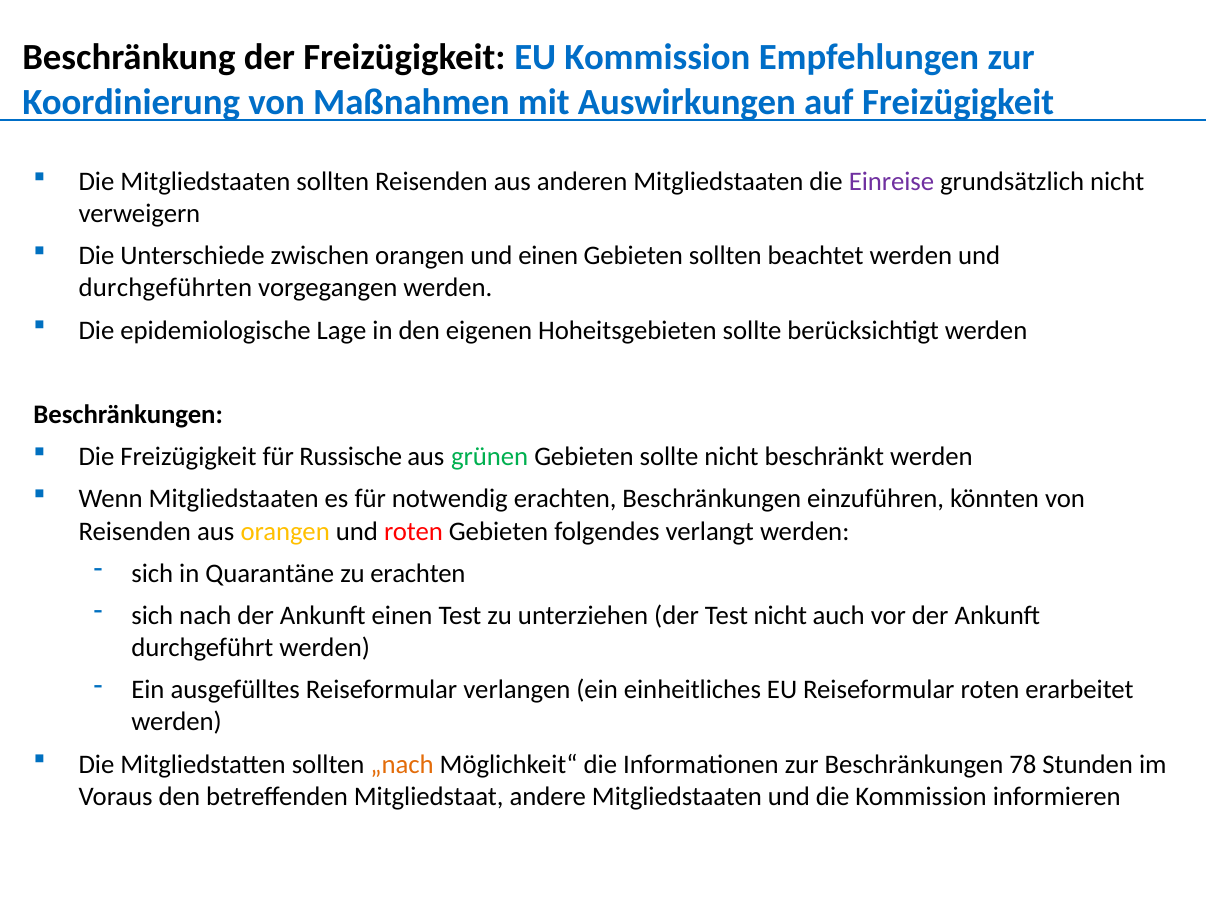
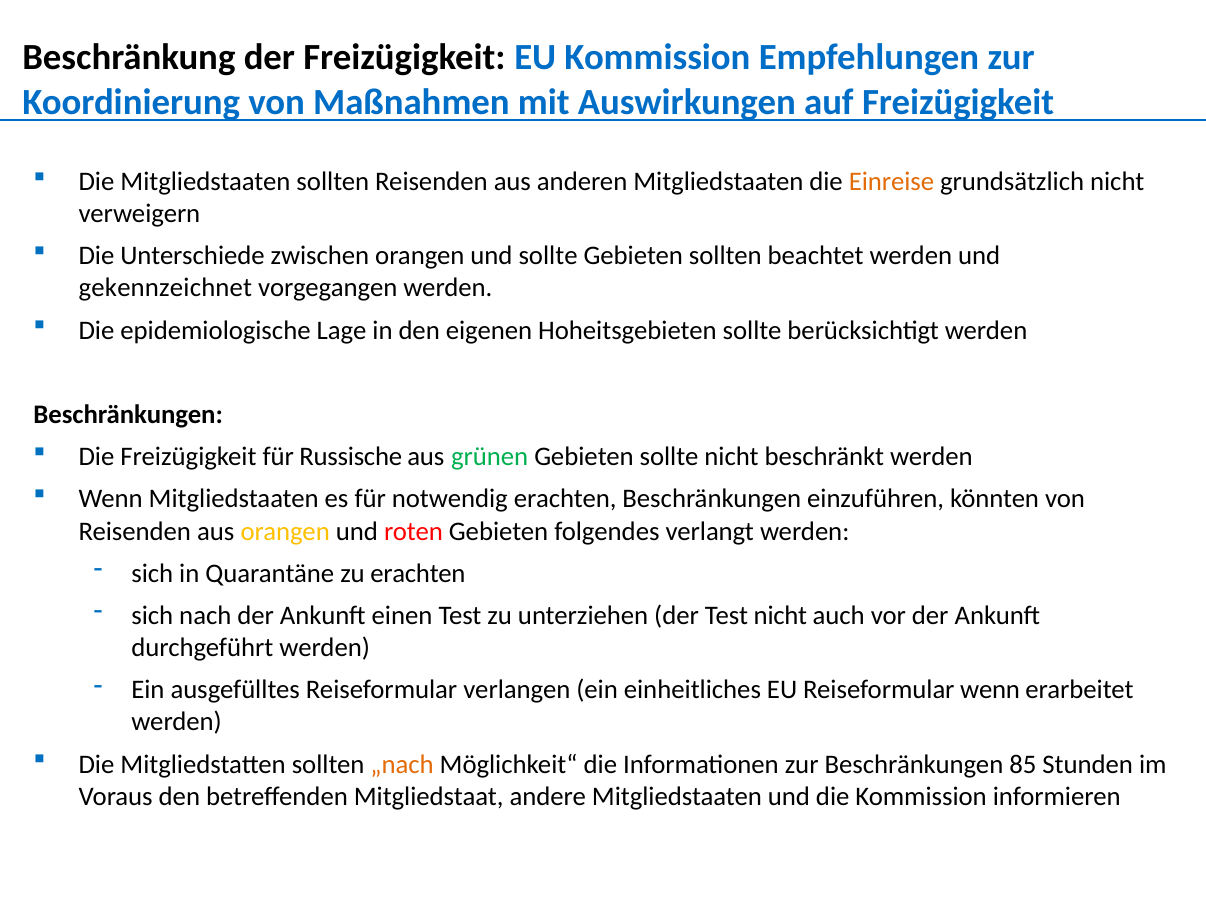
Einreise colour: purple -> orange (892, 182)
und einen: einen -> sollte (548, 256)
durchgeführten: durchgeführten -> gekennzeichnet (165, 288)
Reiseformular roten: roten -> wenn (990, 690)
78: 78 -> 85 (1023, 765)
